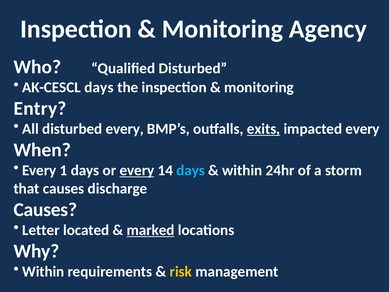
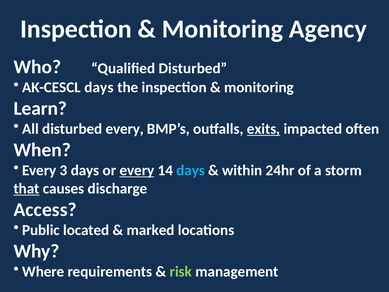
Entry: Entry -> Learn (40, 108)
impacted every: every -> often (362, 129)
1: 1 -> 3 (64, 170)
that underline: none -> present (27, 188)
Causes: Causes -> Access (45, 209)
Letter: Letter -> Public (41, 230)
marked underline: present -> none (151, 230)
Within: Within -> Where (43, 271)
risk colour: yellow -> light green (181, 271)
